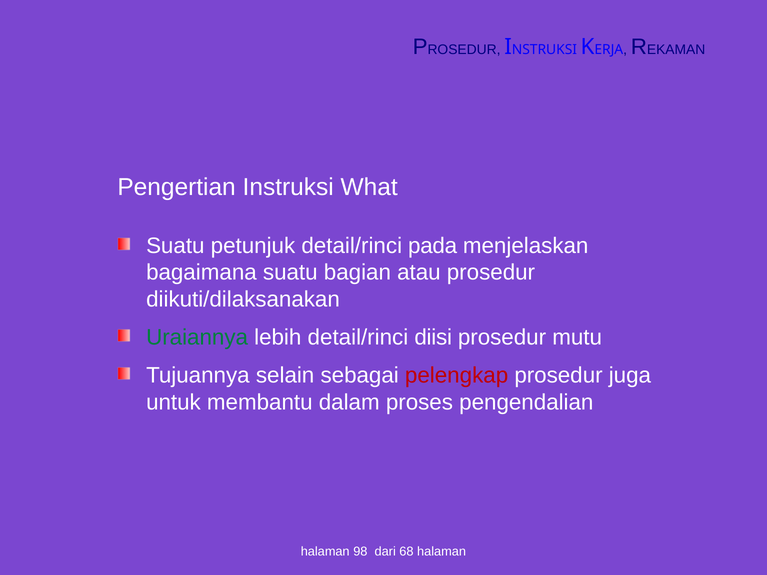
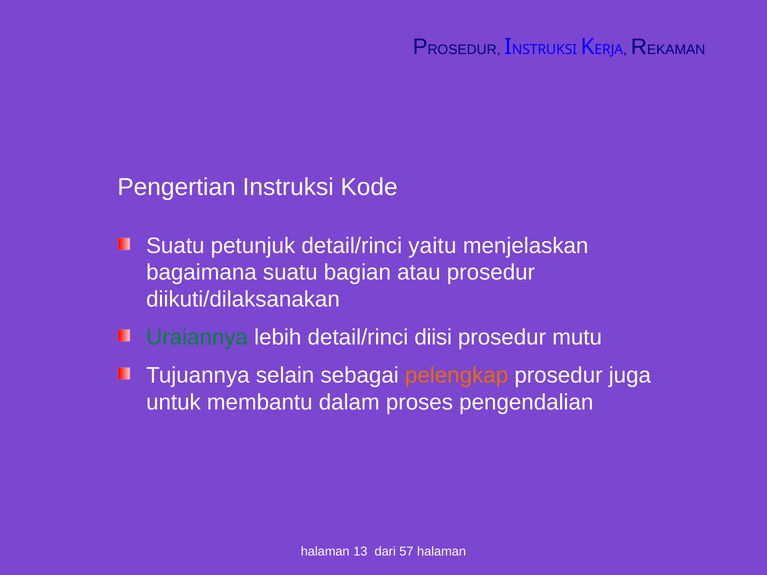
What: What -> Kode (369, 187)
pada: pada -> yaitu (432, 246)
pelengkap colour: red -> orange (457, 375)
98: 98 -> 13 (360, 552)
68: 68 -> 57 (406, 552)
